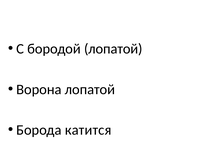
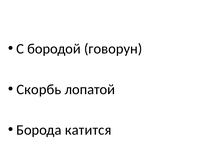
бородой лопатой: лопатой -> говорун (113, 49)
Ворона: Ворона -> Скорбь (39, 89)
